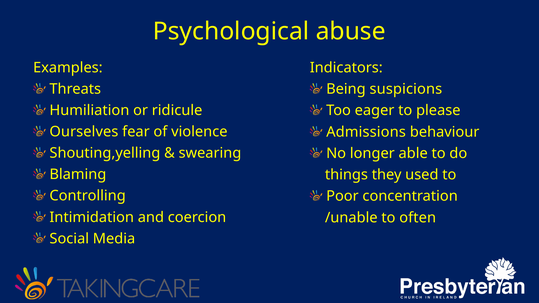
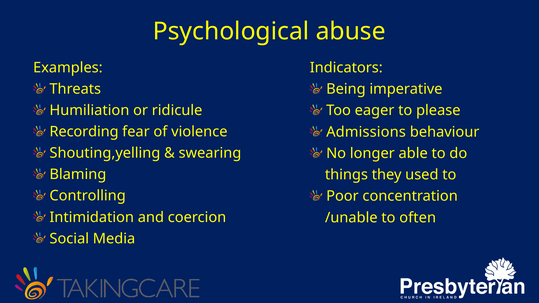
suspicions: suspicions -> imperative (406, 89)
Ourselves: Ourselves -> Recording (84, 132)
